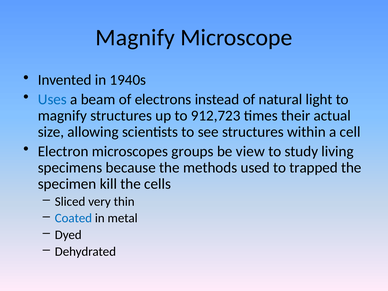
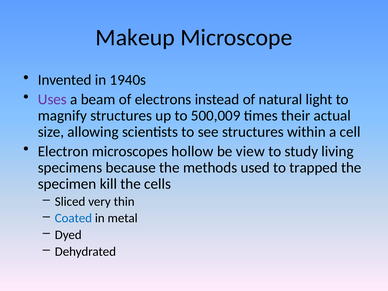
Magnify: Magnify -> Makeup (135, 38)
Uses colour: blue -> purple (52, 99)
912,723: 912,723 -> 500,009 (216, 116)
groups: groups -> hollow (192, 151)
